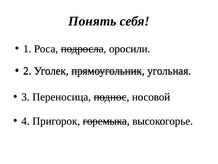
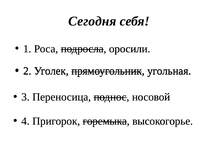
Понять: Понять -> Сегодня (92, 21)
